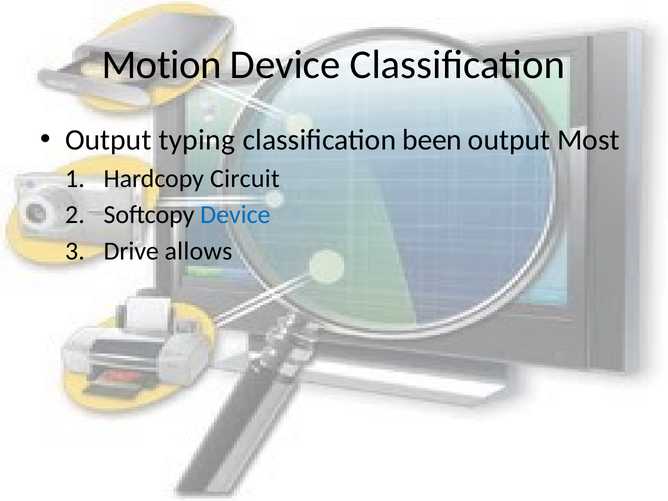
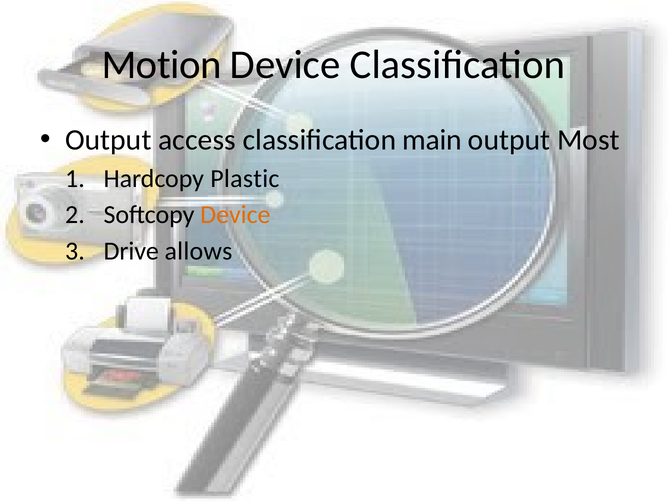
typing: typing -> access (197, 140)
been: been -> main (432, 140)
Circuit: Circuit -> Plastic (245, 178)
Device colour: blue -> orange (235, 215)
